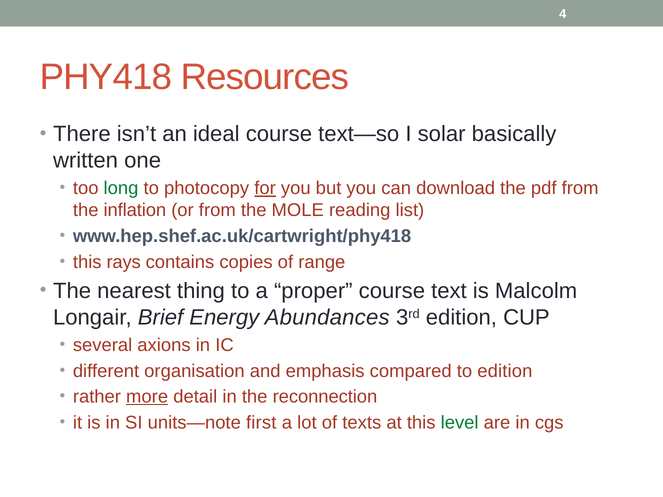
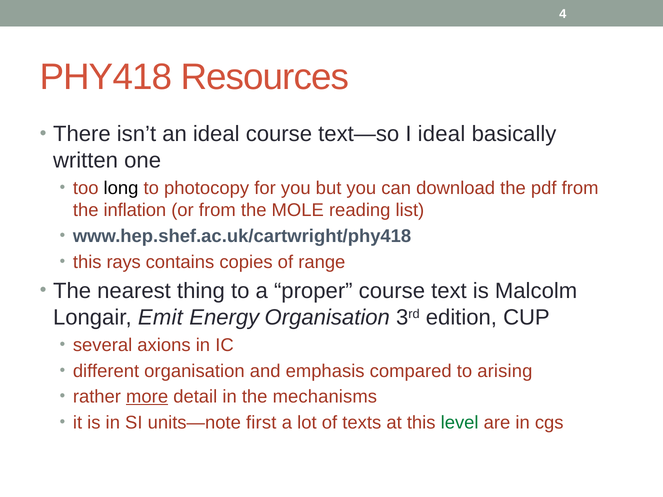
I solar: solar -> ideal (442, 134)
long colour: green -> black (121, 188)
for underline: present -> none (265, 188)
Brief: Brief -> Emit (160, 318)
Energy Abundances: Abundances -> Organisation (327, 318)
to edition: edition -> arising (505, 371)
reconnection: reconnection -> mechanisms (325, 397)
